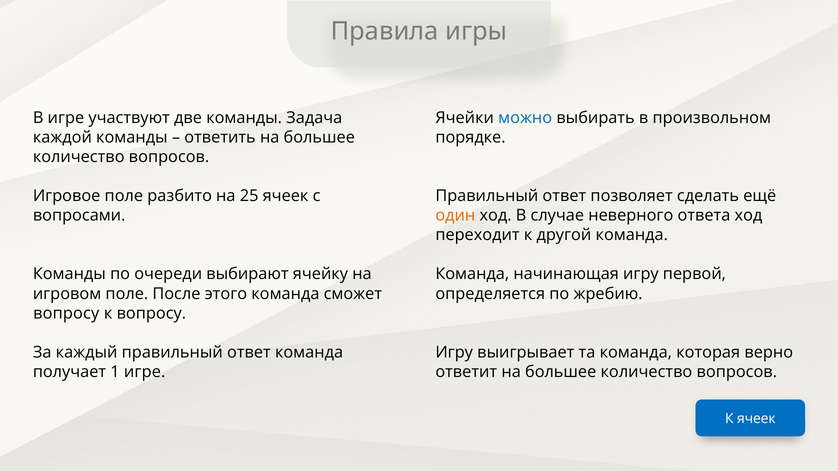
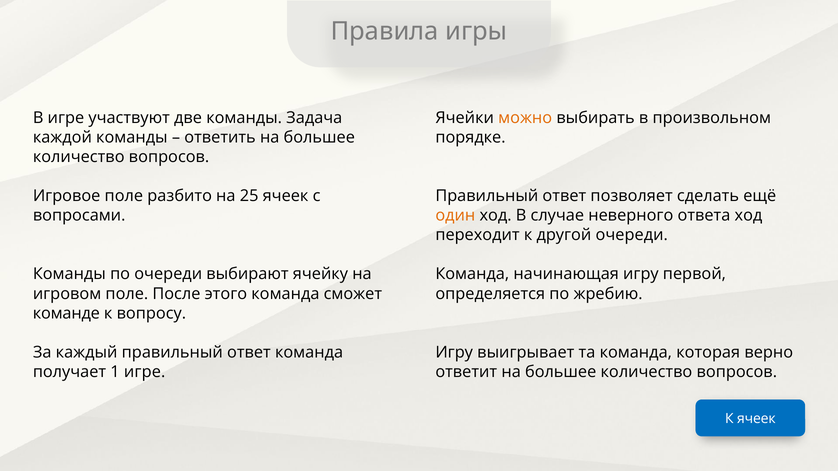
можно colour: blue -> orange (525, 118)
другой команда: команда -> очереди (632, 235)
вопросу: вопросу -> команде (66, 313)
